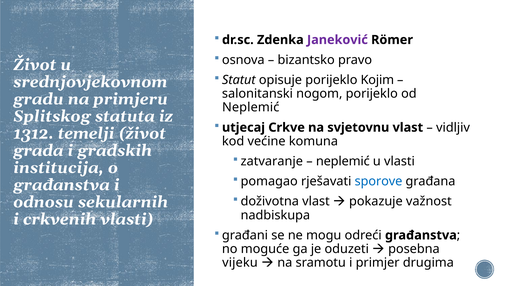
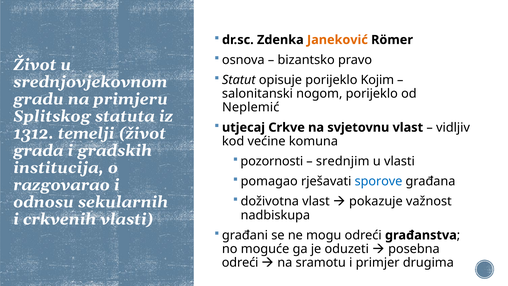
Janeković colour: purple -> orange (337, 40)
zatvaranje: zatvaranje -> pozornosti (272, 161)
neplemić: neplemić -> srednjim (343, 161)
građanstva: građanstva -> razgovarao (61, 185)
vijeku: vijeku -> odreći (240, 262)
